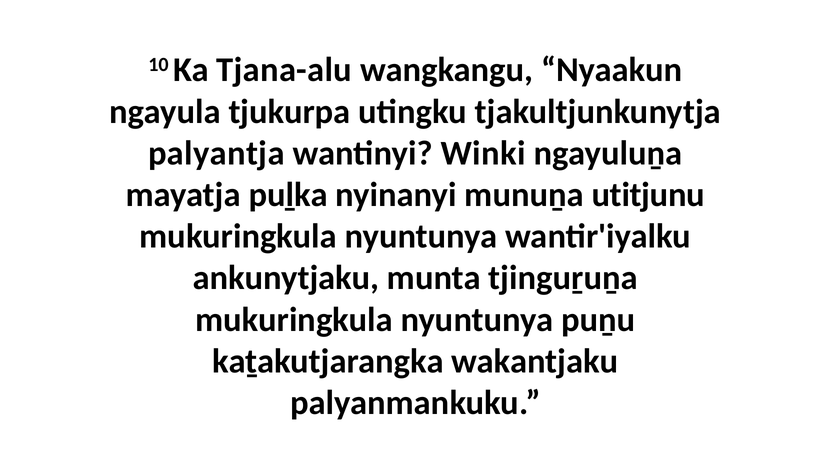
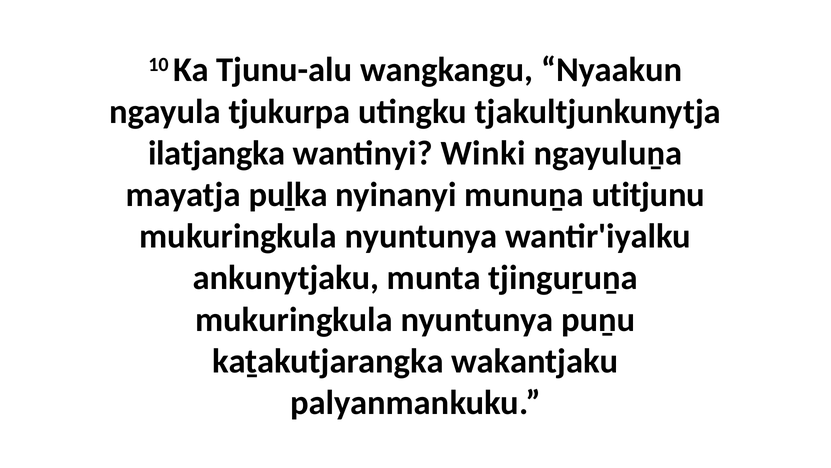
Tjana-alu: Tjana-alu -> Tjunu-alu (284, 70)
palyantja: palyantja -> ilatjangka (217, 153)
